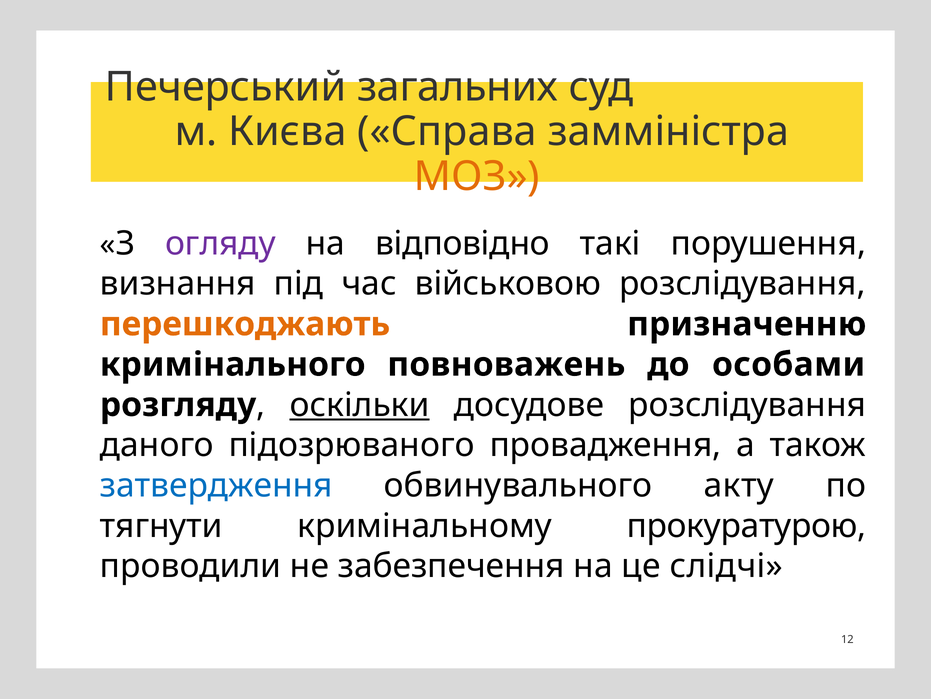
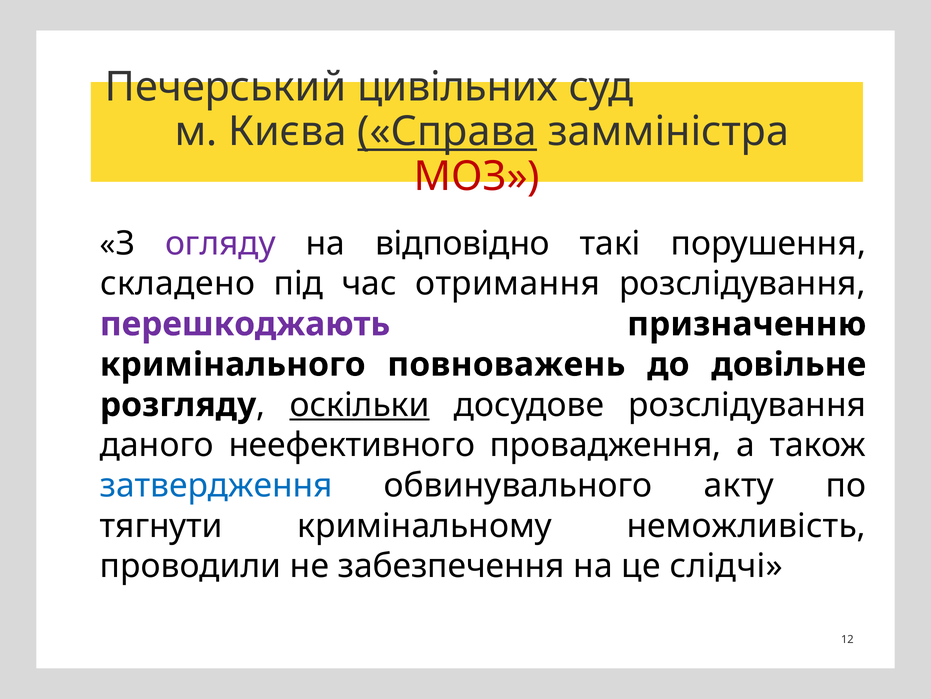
загальних: загальних -> цивільних (458, 87)
Справа underline: none -> present (447, 132)
МОЗ colour: orange -> red (477, 176)
визнання: визнання -> складено (178, 284)
військовою: військовою -> отримання (508, 284)
перешкоджають colour: orange -> purple (245, 324)
особами: особами -> довільне (789, 364)
підозрюваного: підозрюваного -> неефективного (352, 445)
прокуратурою: прокуратурою -> неможливість (746, 525)
